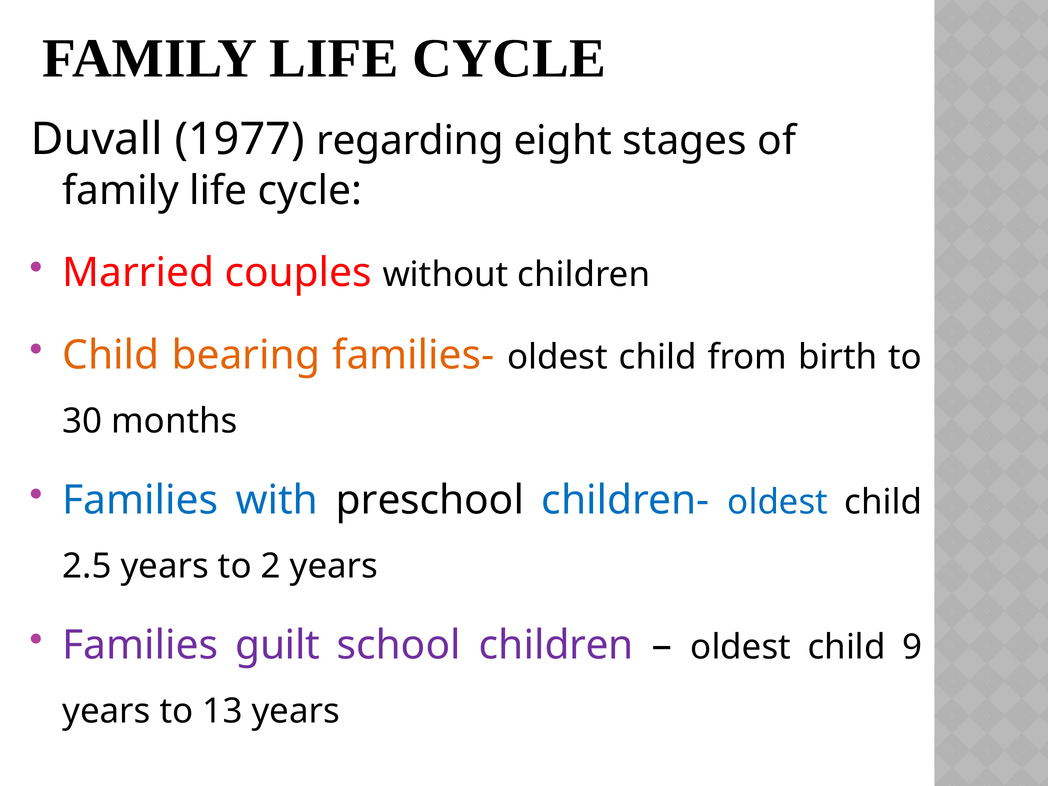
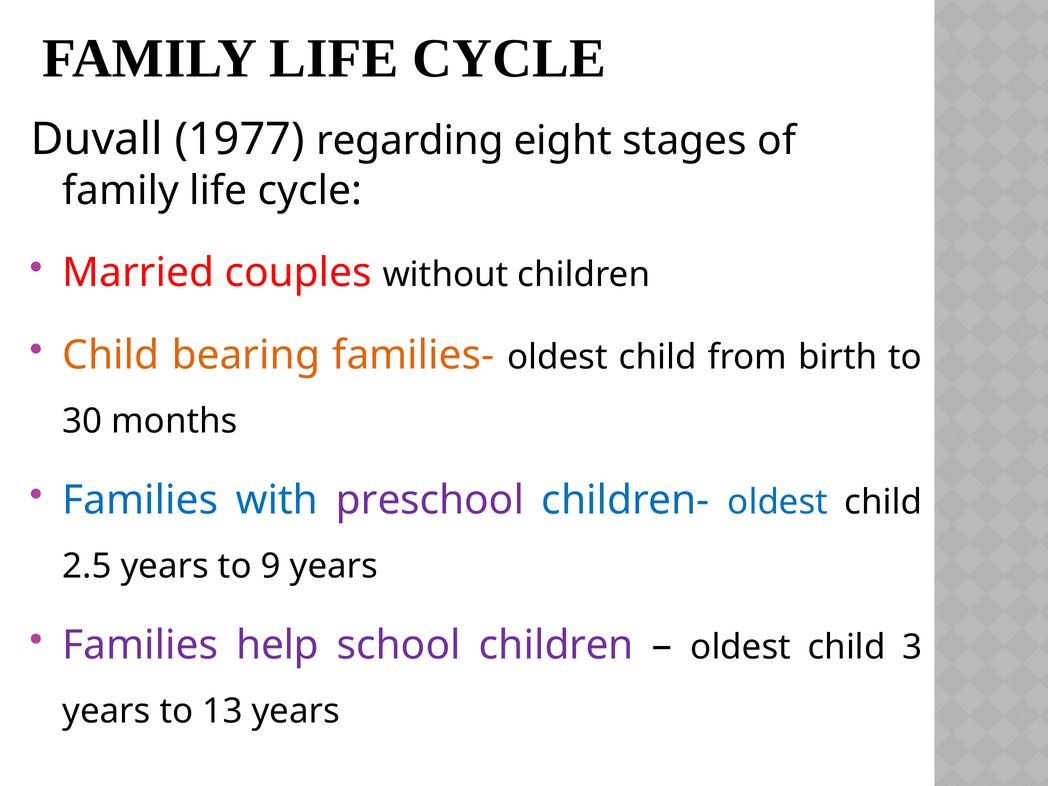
preschool colour: black -> purple (430, 500)
2: 2 -> 9 (271, 566)
guilt: guilt -> help (278, 645)
9: 9 -> 3 (912, 647)
